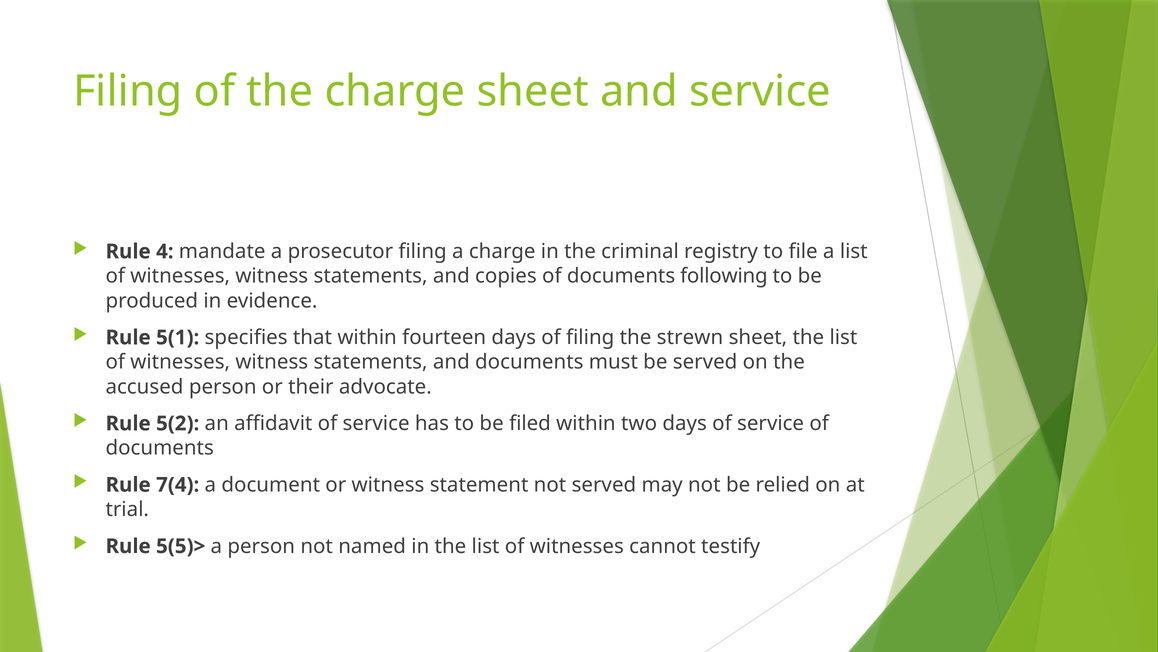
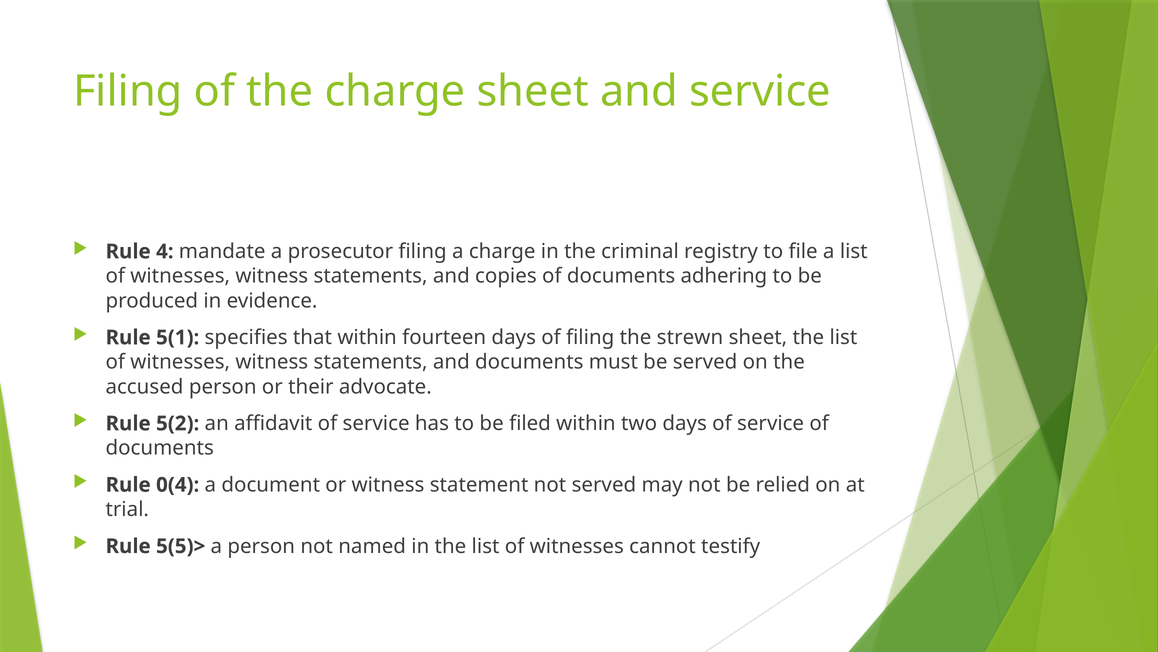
following: following -> adhering (724, 276)
7(4: 7(4 -> 0(4 (178, 484)
